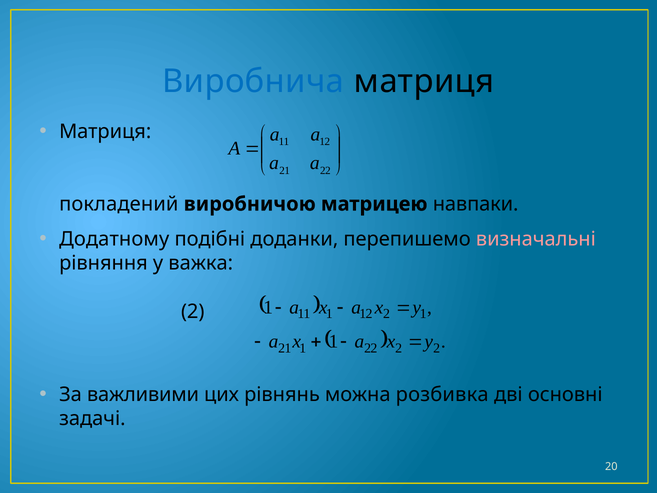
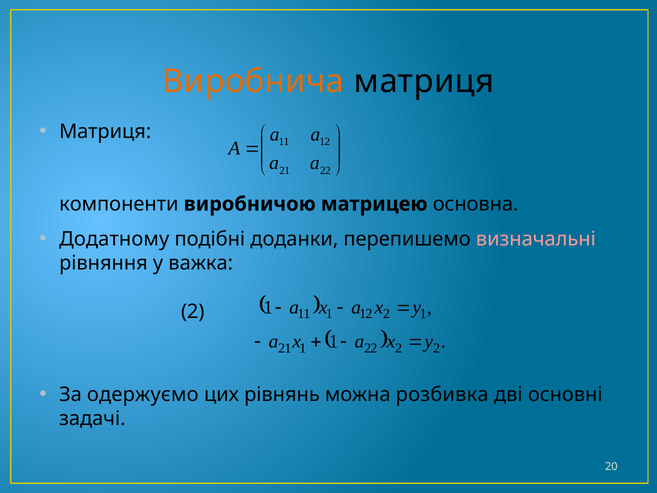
Виробнича colour: blue -> orange (253, 81)
покладений: покладений -> компоненти (119, 204)
навпаки: навпаки -> основна (476, 204)
важливими: важливими -> одержуємо (143, 394)
